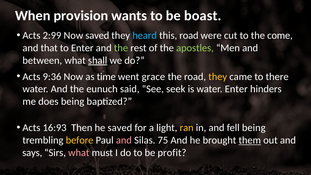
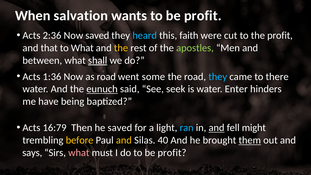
provision: provision -> salvation (81, 16)
wants to be boast: boast -> profit (203, 16)
2:99: 2:99 -> 2:36 (52, 35)
this road: road -> faith (189, 35)
the come: come -> profit (280, 35)
to Enter: Enter -> What (82, 48)
the colour: light green -> yellow (121, 48)
9:36: 9:36 -> 1:36 (52, 77)
as time: time -> road (106, 77)
grace: grace -> some (153, 77)
they colour: yellow -> light blue (218, 77)
eunuch underline: none -> present (102, 89)
does: does -> have (48, 101)
16:93: 16:93 -> 16:79 (55, 128)
ran colour: yellow -> light blue (187, 128)
and underline: none -> present (217, 128)
fell being: being -> might (254, 128)
and colour: pink -> yellow (124, 140)
75: 75 -> 40 (163, 140)
